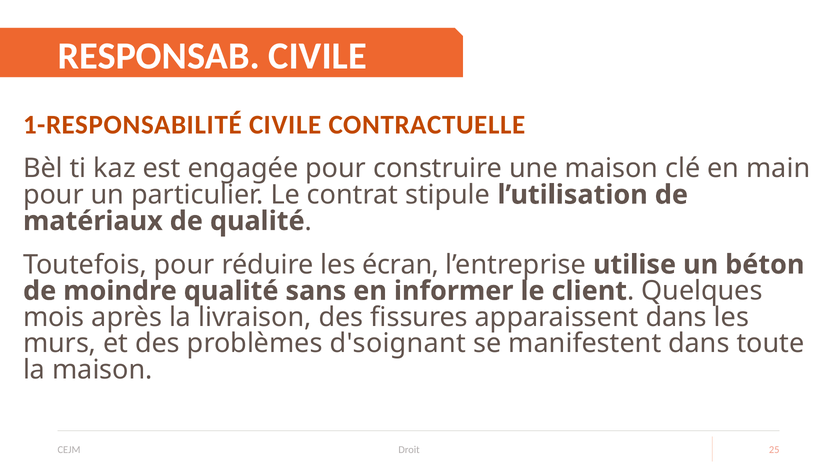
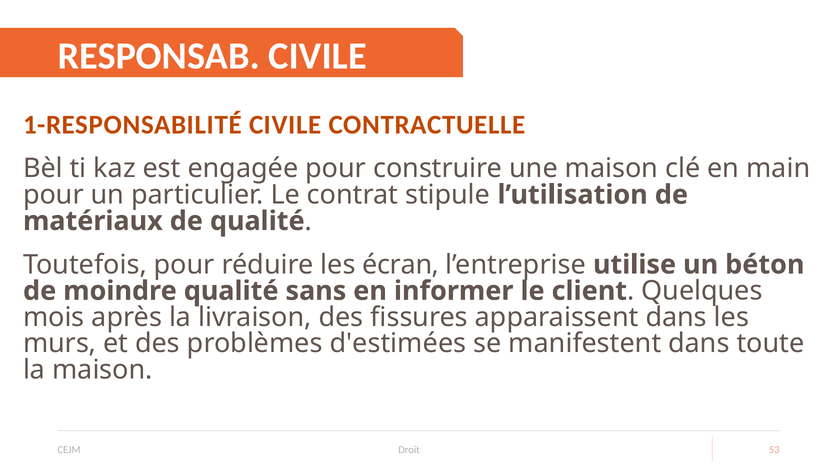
d'soignant: d'soignant -> d'estimées (398, 343)
25: 25 -> 53 (774, 450)
